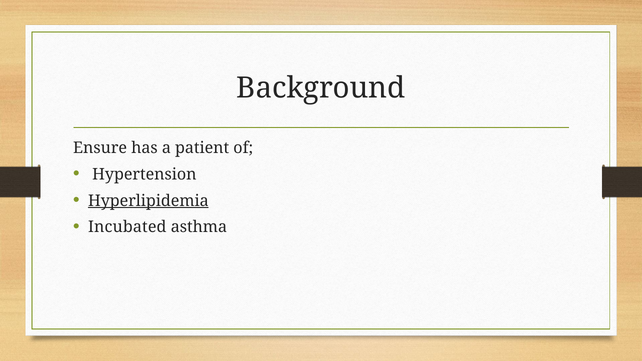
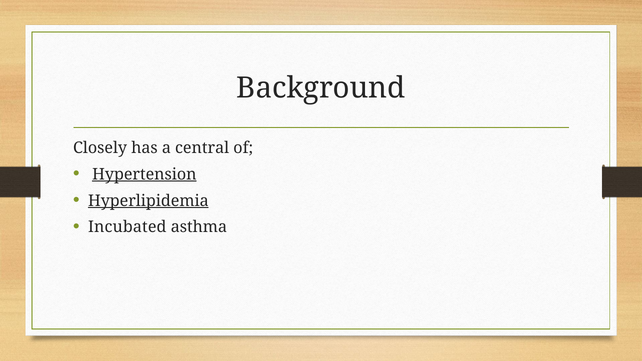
Ensure: Ensure -> Closely (100, 148)
patient: patient -> central (202, 148)
Hypertension underline: none -> present (144, 174)
